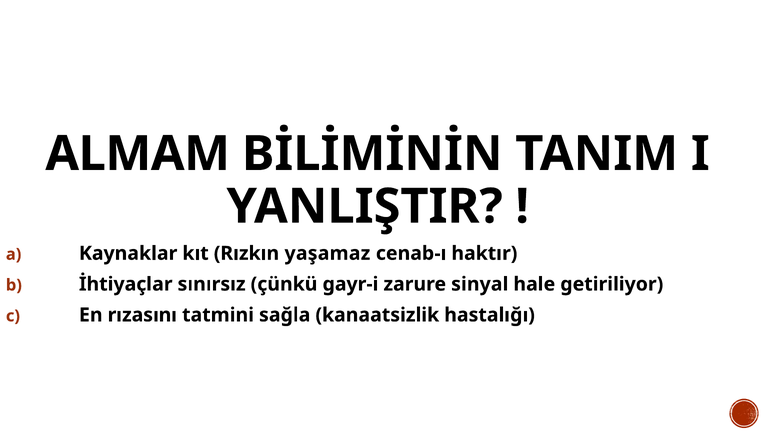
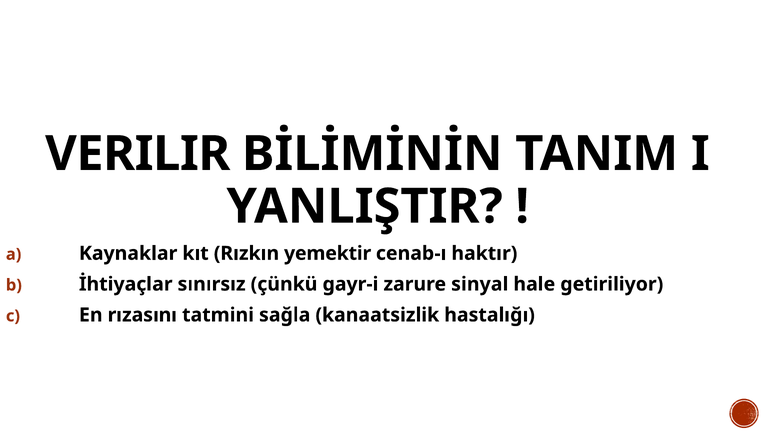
ALMAM: ALMAM -> VERILIR (138, 154)
yaşamaz: yaşamaz -> yemektir (328, 253)
